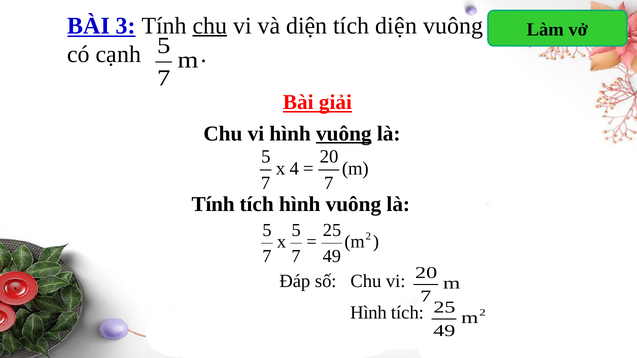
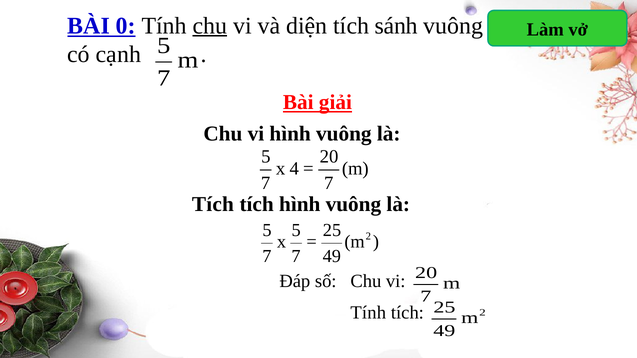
3: 3 -> 0 (126, 26)
tích diện: diện -> sánh (396, 26)
vuông underline: present -> none (344, 134)
Tính: Tính -> Tích (213, 204)
Hình: Hình -> Tính (368, 313)
